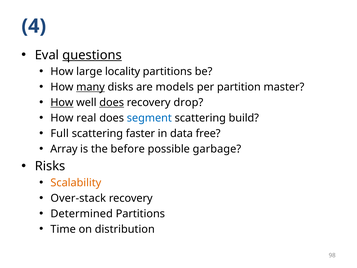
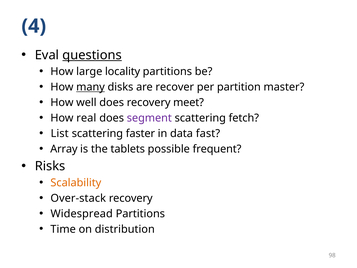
models: models -> recover (175, 87)
How underline: present -> none (62, 102)
does underline: present -> none (112, 102)
drop: drop -> meet (189, 102)
segment colour: blue -> purple (149, 118)
build: build -> fetch (244, 118)
Full: Full -> List (60, 133)
free: free -> fast (208, 133)
before: before -> tablets (128, 149)
garbage: garbage -> frequent (217, 149)
Determined: Determined -> Widespread (82, 213)
